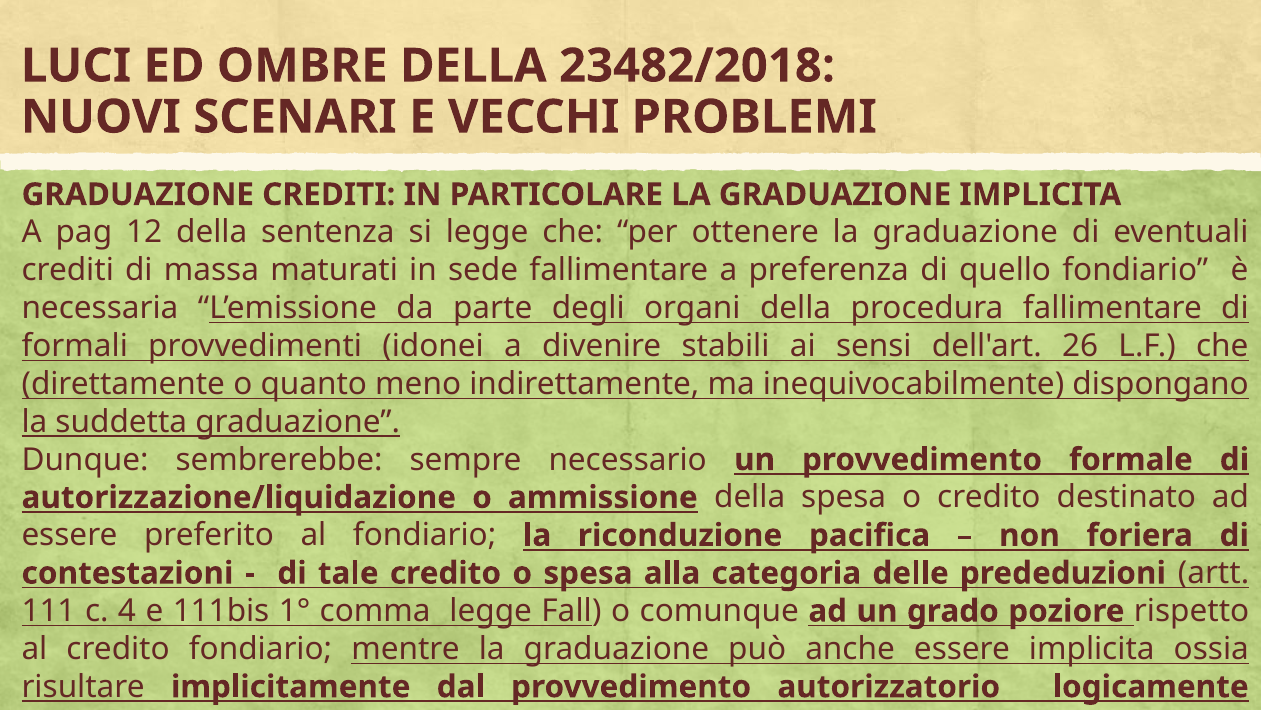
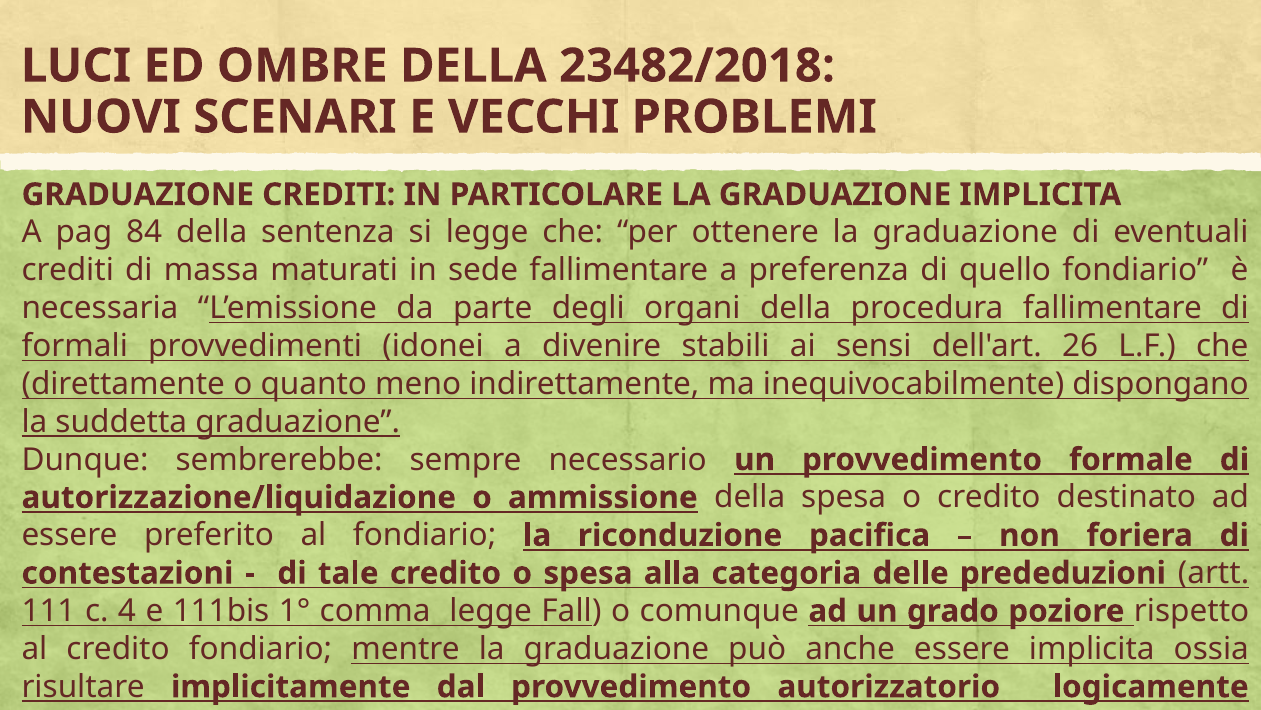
12: 12 -> 84 (144, 232)
